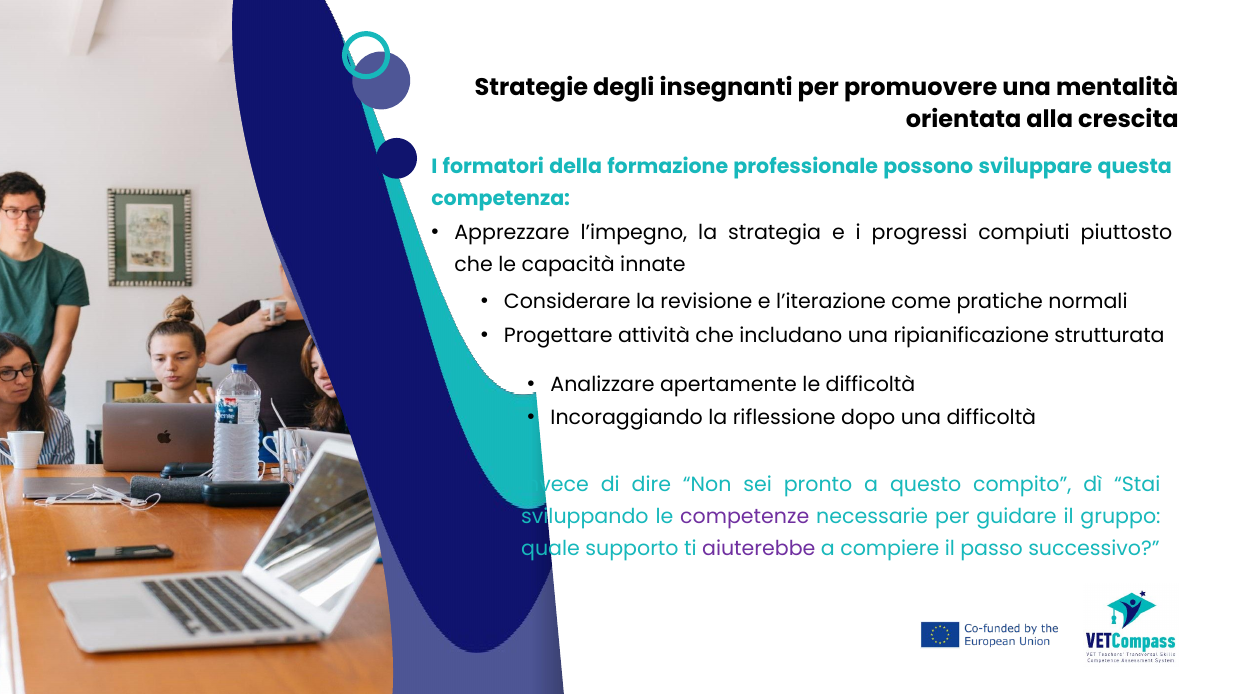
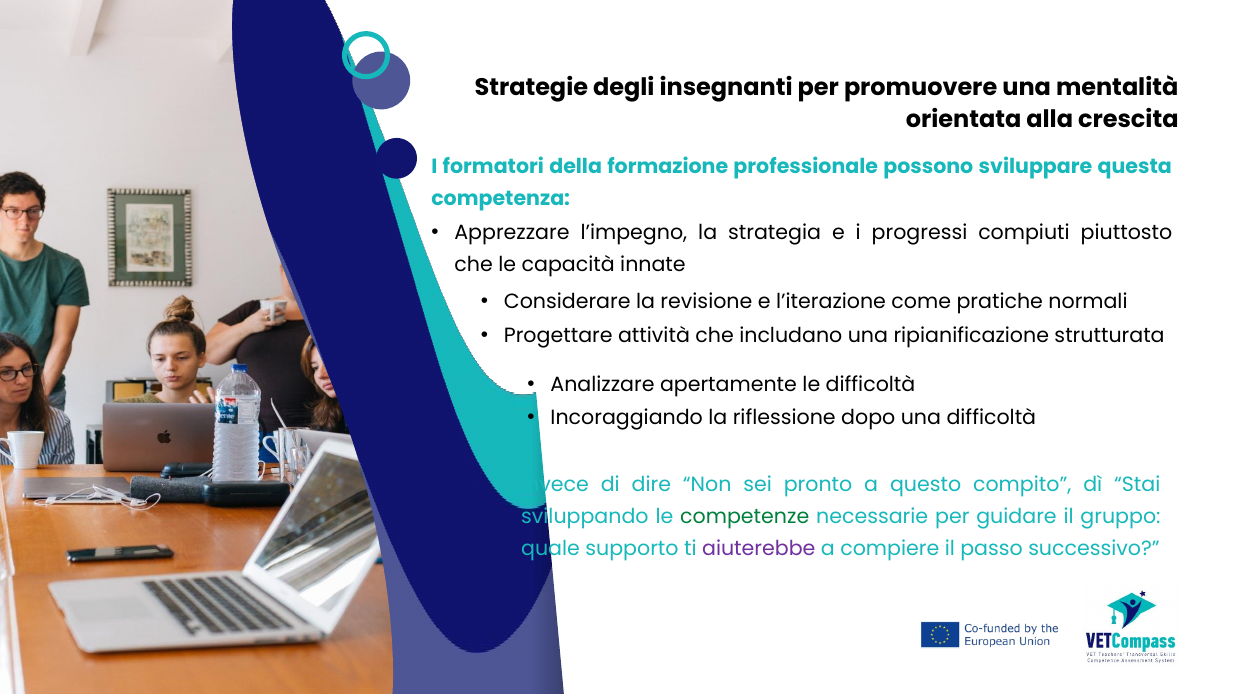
competenze colour: purple -> green (745, 517)
